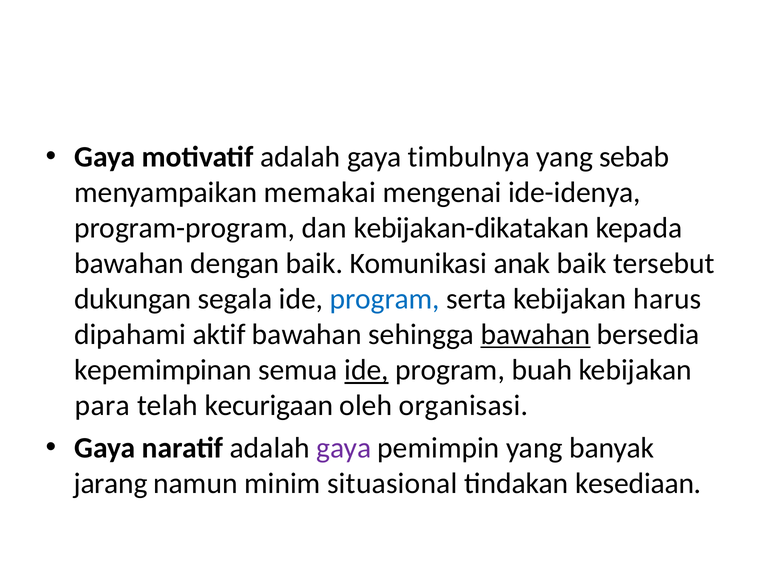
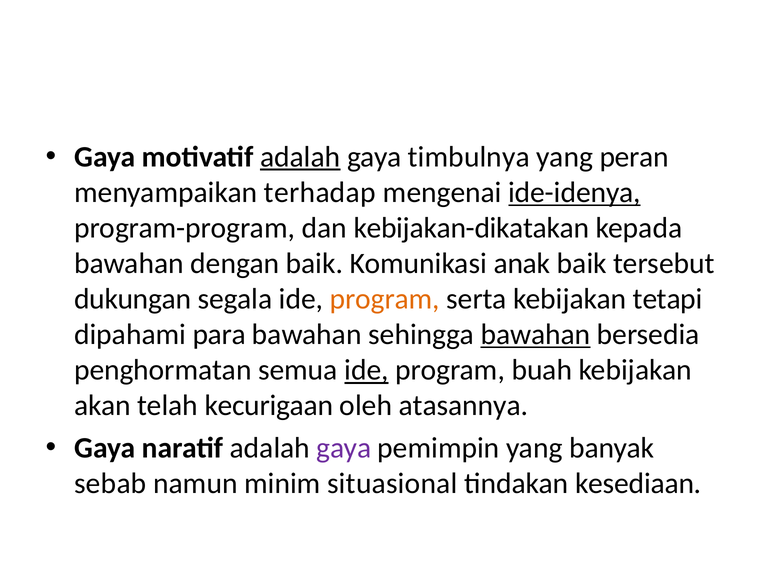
adalah underline: none -> present (300, 157)
sebab: sebab -> peran (634, 157)
memakai: memakai -> terhadap (320, 192)
ide-idenya underline: none -> present (575, 192)
program colour: blue -> orange (385, 299)
harus: harus -> tetapi (668, 299)
aktif: aktif -> para (219, 334)
kepemimpinan: kepemimpinan -> penghormatan (163, 370)
para: para -> akan (103, 406)
organisasi: organisasi -> atasannya (464, 406)
jarang: jarang -> sebab (110, 483)
